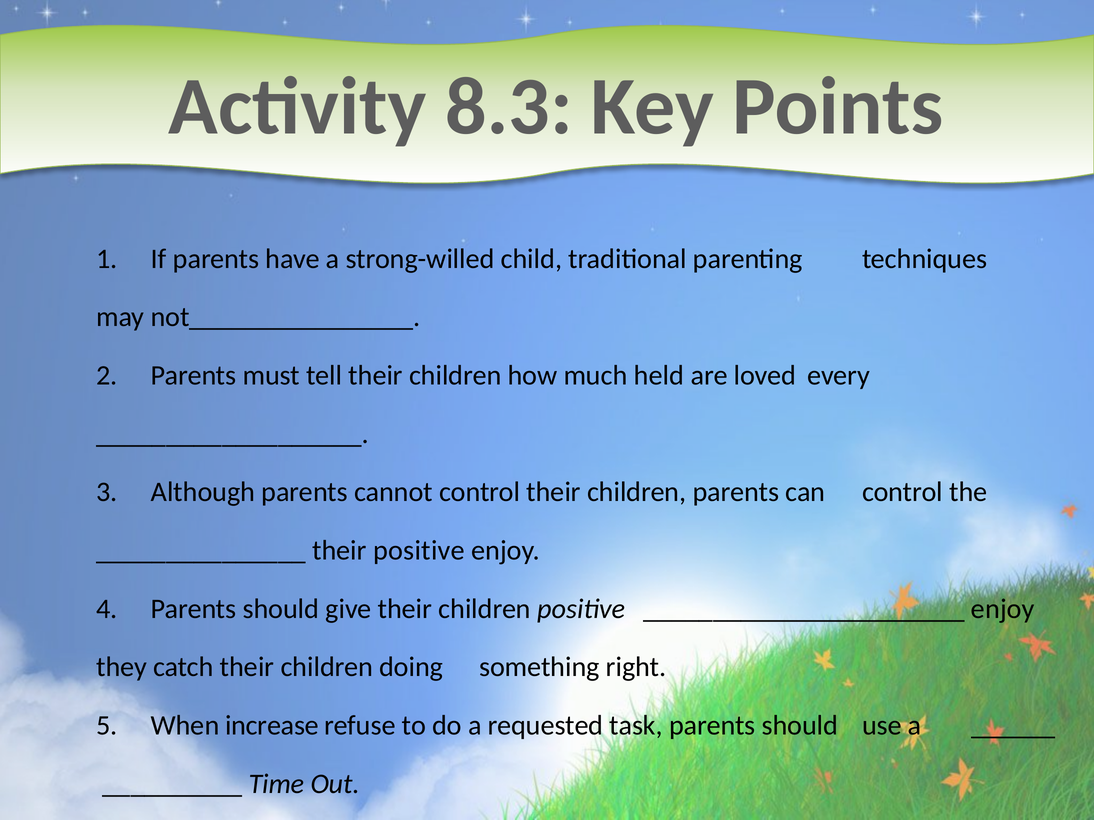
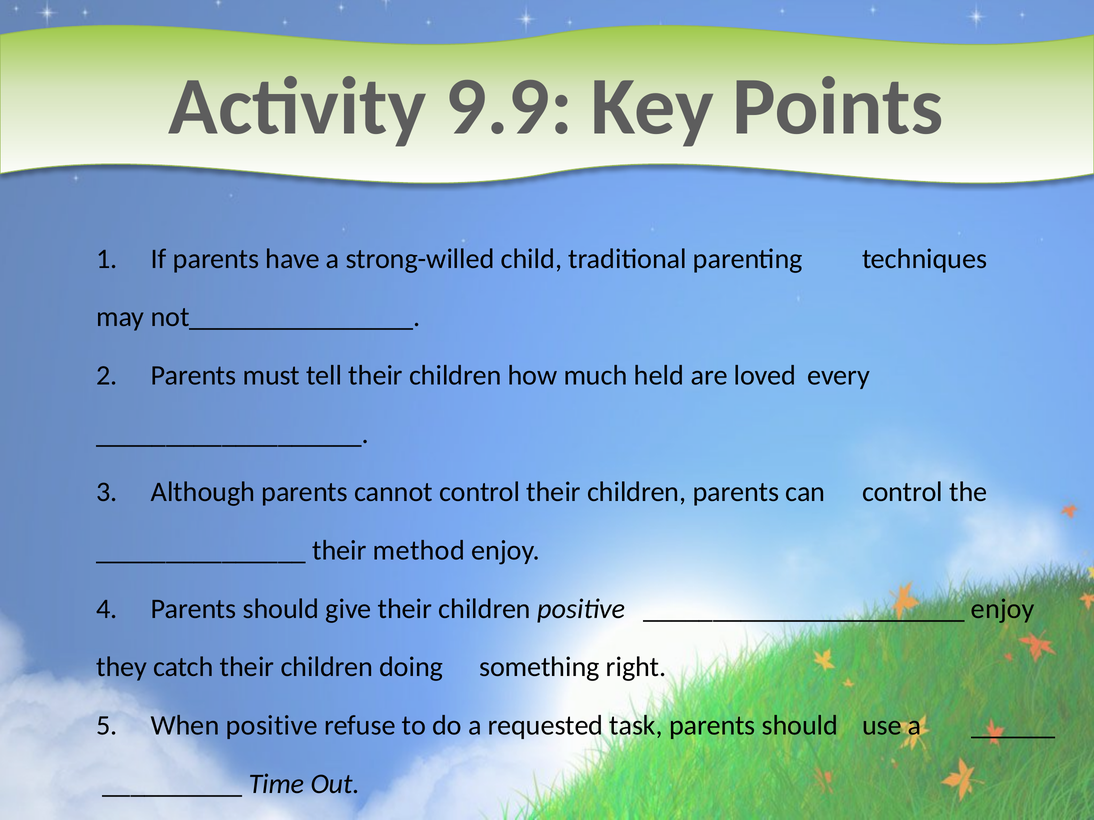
8.3: 8.3 -> 9.9 (509, 107)
their positive: positive -> method (419, 551)
When increase: increase -> positive (272, 726)
